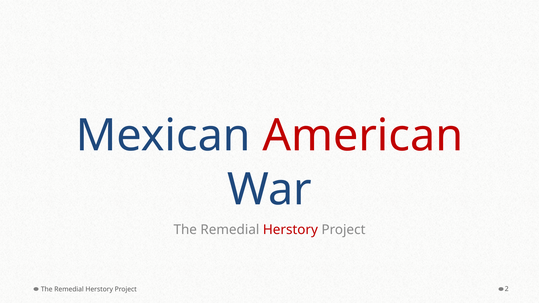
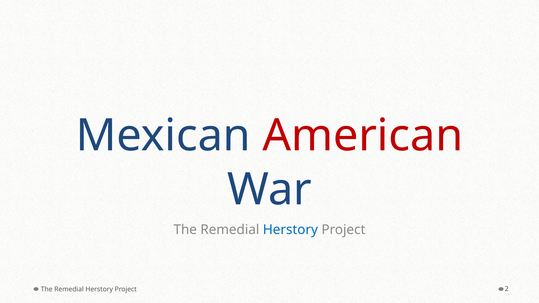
Herstory colour: red -> blue (290, 230)
